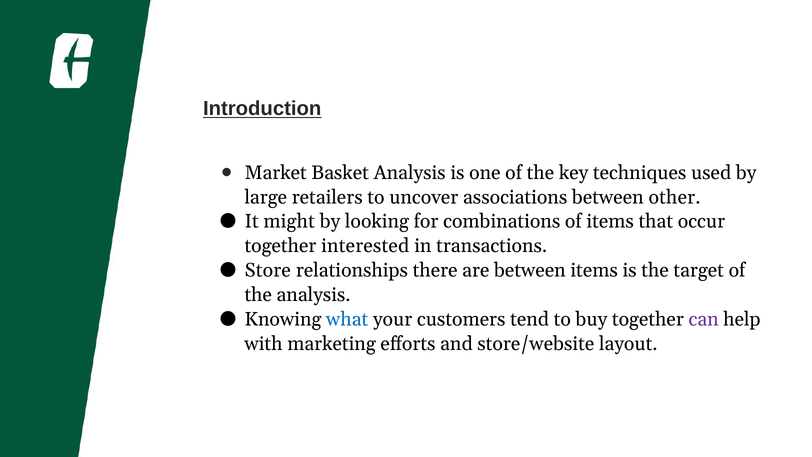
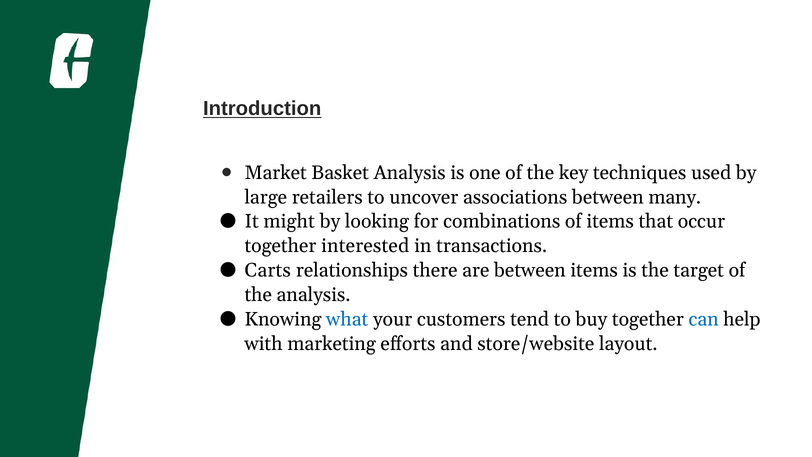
other: other -> many (675, 197)
Store: Store -> Carts (268, 270)
can colour: purple -> blue (704, 319)
